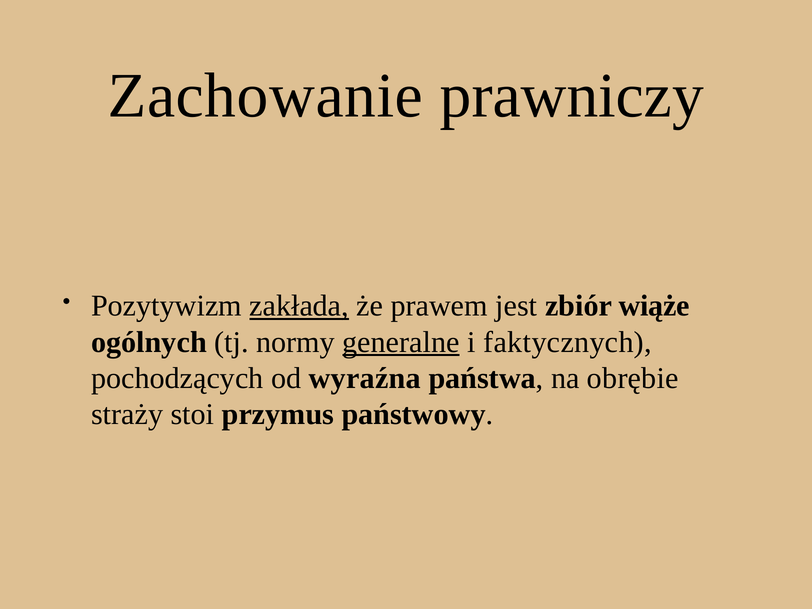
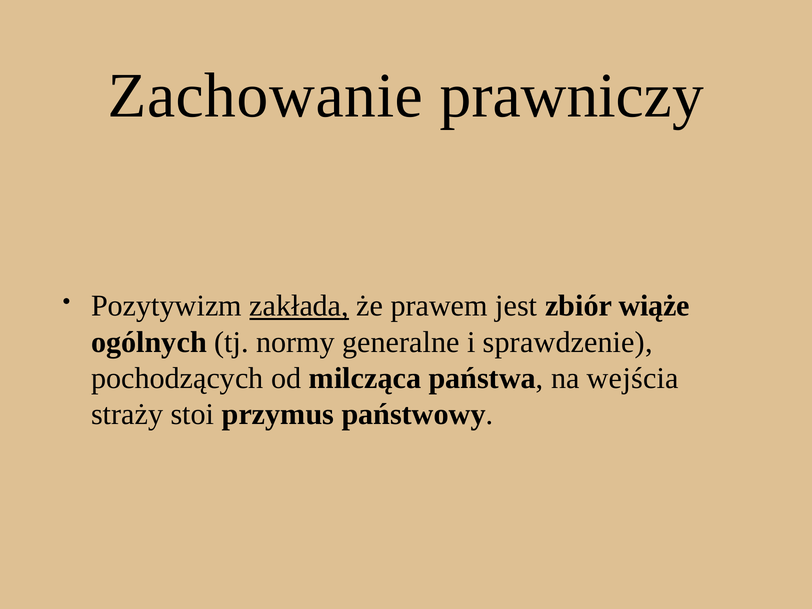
generalne underline: present -> none (401, 342)
faktycznych: faktycznych -> sprawdzenie (568, 342)
wyraźna: wyraźna -> milcząca (365, 378)
obrębie: obrębie -> wejścia (633, 378)
